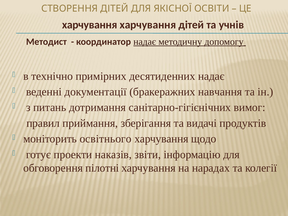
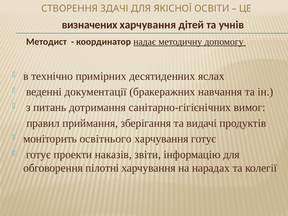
СТВОРЕННЯ ДІТЕЙ: ДІТЕЙ -> ЗДАЧІ (114, 9)
харчування: харчування -> визначених (90, 25)
десятиденних надає: надає -> яслах (211, 76)
харчування щодо: щодо -> готує (204, 139)
